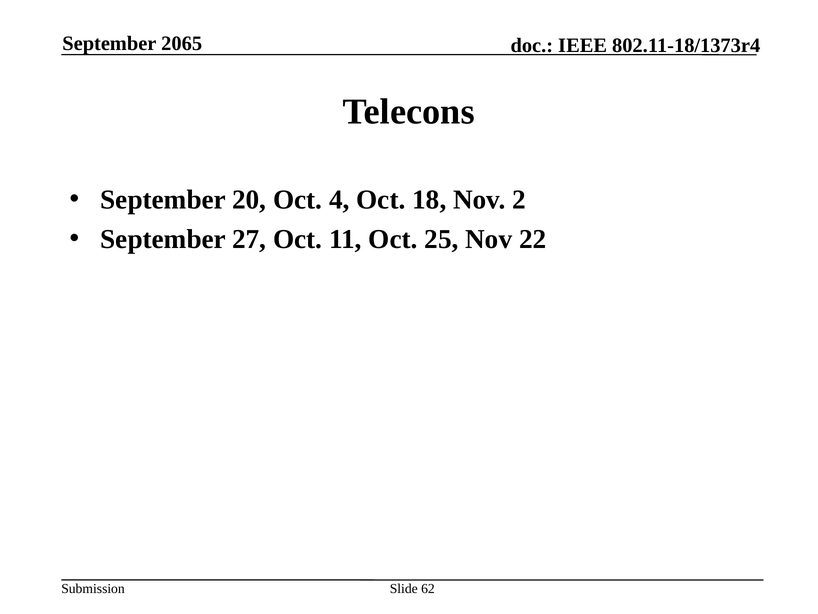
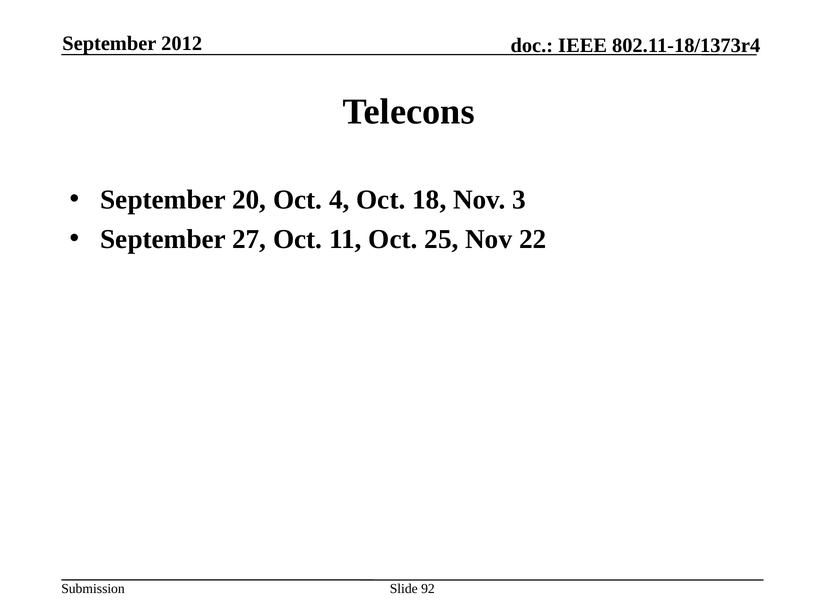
2065: 2065 -> 2012 (182, 43)
2: 2 -> 3 (519, 200)
62: 62 -> 92 (428, 588)
